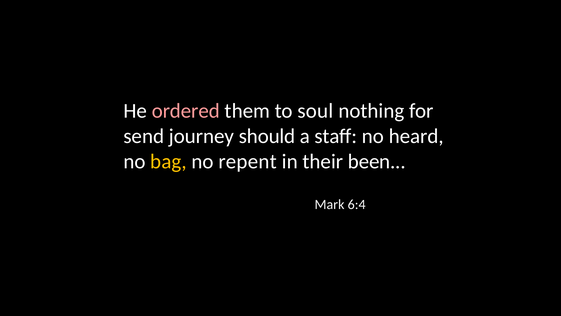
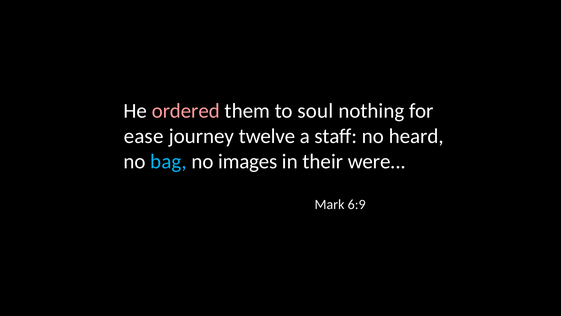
send: send -> ease (144, 136)
should: should -> twelve (267, 136)
bag colour: yellow -> light blue (168, 161)
repent: repent -> images (248, 161)
been: been -> were (377, 161)
6:4: 6:4 -> 6:9 (357, 204)
